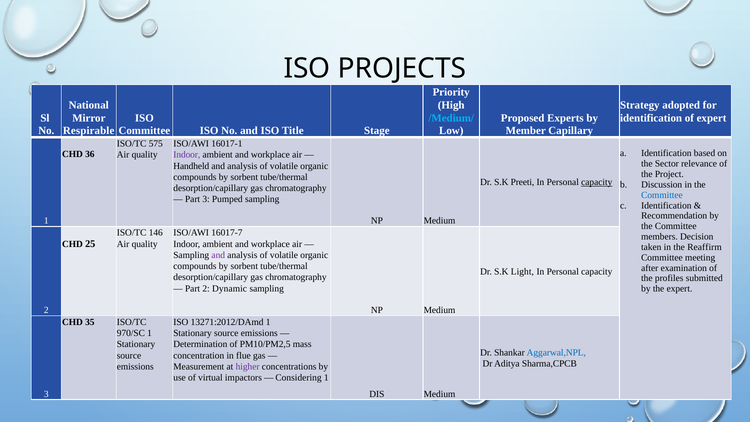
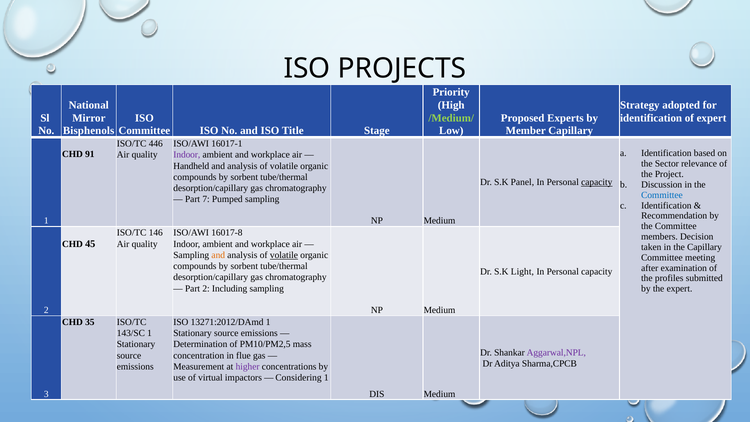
/Medium/ colour: light blue -> light green (451, 118)
Respirable: Respirable -> Bisphenols (89, 131)
575: 575 -> 446 (156, 144)
36: 36 -> 91 (90, 154)
Preeti: Preeti -> Panel (522, 182)
Part 3: 3 -> 7 (206, 199)
16017-7: 16017-7 -> 16017-8 (227, 233)
25: 25 -> 45 (90, 244)
the Reaffirm: Reaffirm -> Capillary (705, 247)
and colour: purple -> orange (218, 255)
volatile underline: none -> present (284, 255)
Dynamic: Dynamic -> Including (230, 288)
970/SC: 970/SC -> 143/SC (131, 333)
Aggarwal,NPL colour: blue -> purple (556, 352)
